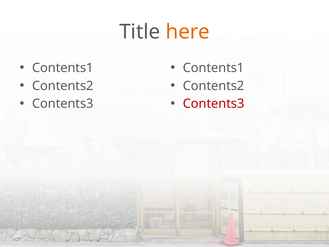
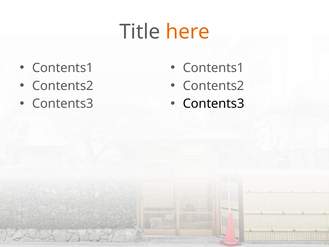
Contents3 colour: red -> black (214, 104)
